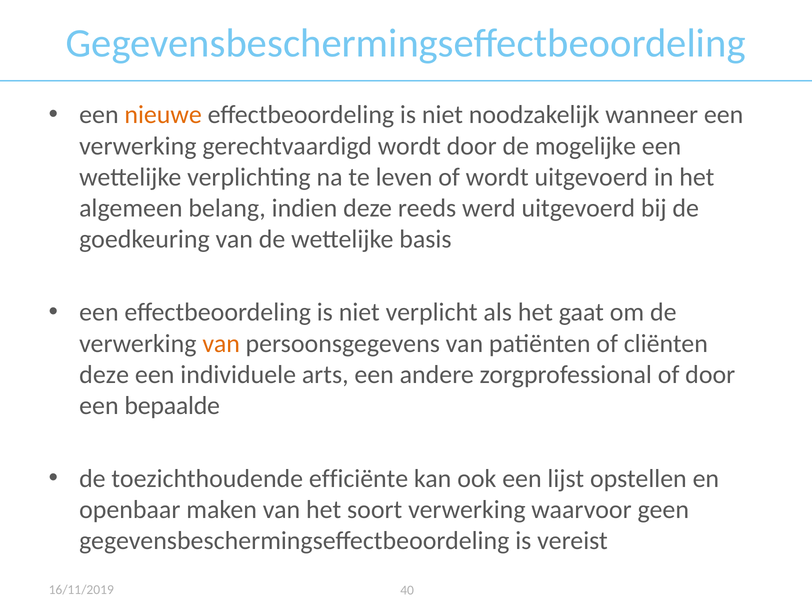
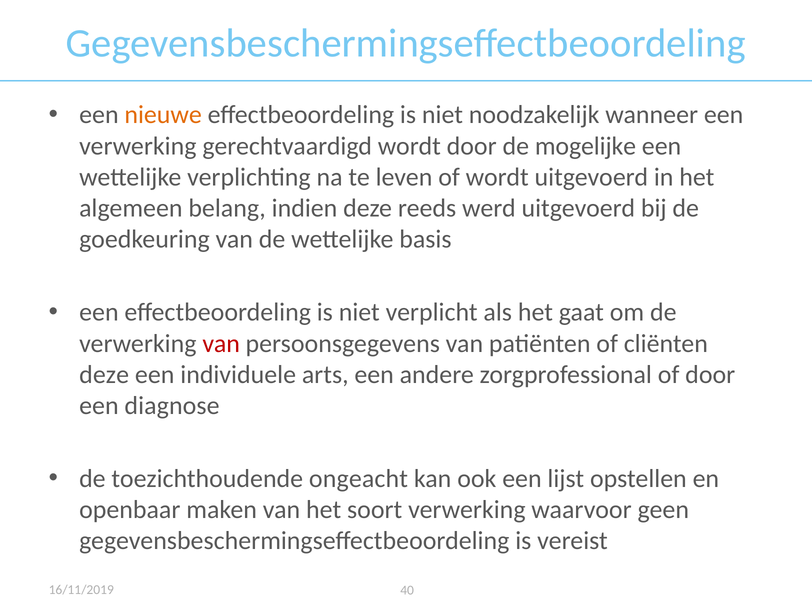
van colour: orange -> red (221, 343)
bepaalde: bepaalde -> diagnose (172, 406)
efficiënte: efficiënte -> ongeacht (358, 479)
